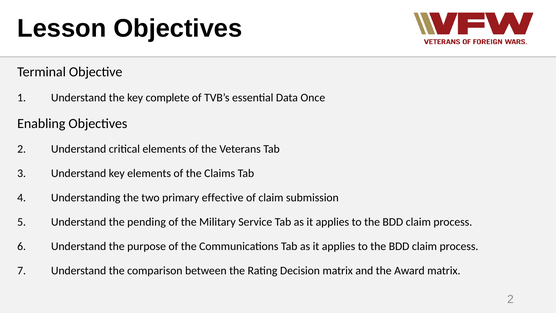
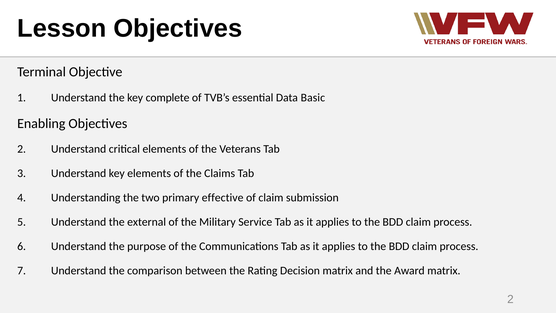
Once: Once -> Basic (313, 98)
pending: pending -> external (147, 222)
